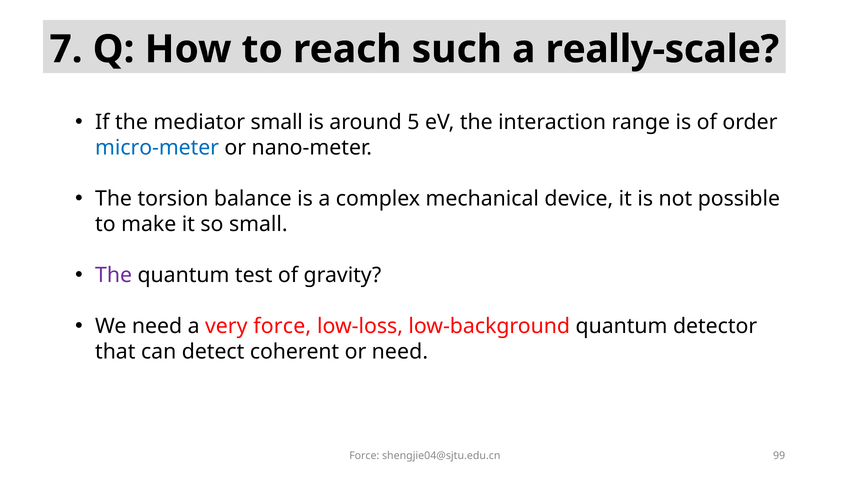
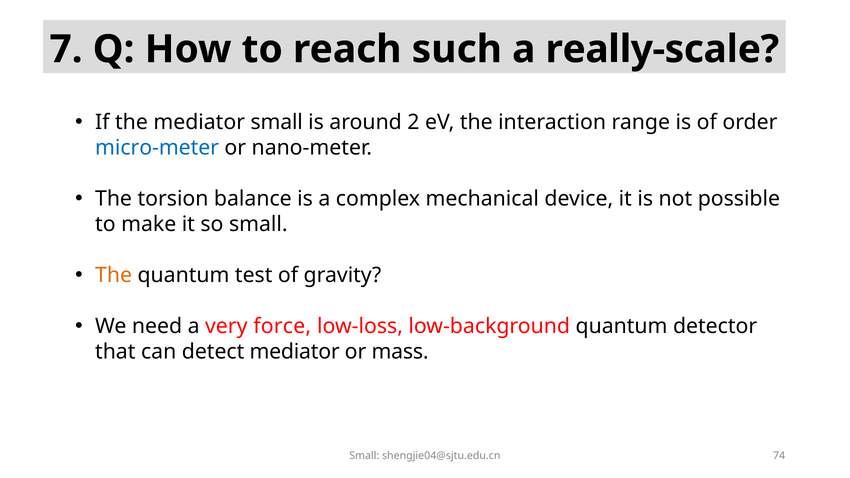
5: 5 -> 2 (413, 122)
The colour: purple -> orange (114, 275)
detect coherent: coherent -> mediator (295, 352)
or need: need -> mass (400, 352)
Force: Force -> Small (364, 456)
99: 99 -> 74 (779, 456)
